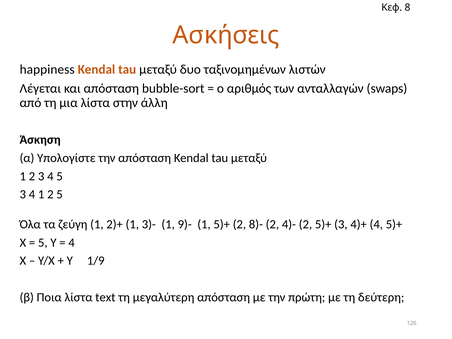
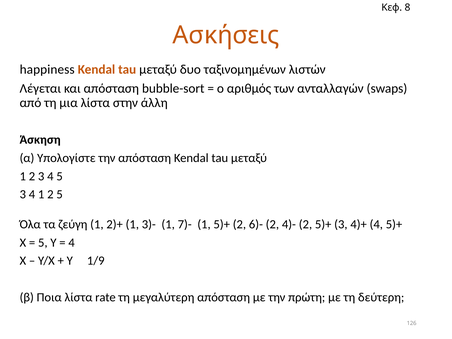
9)-: 9)- -> 7)- (185, 224)
8)-: 8)- -> 6)- (256, 224)
text: text -> rate (105, 297)
